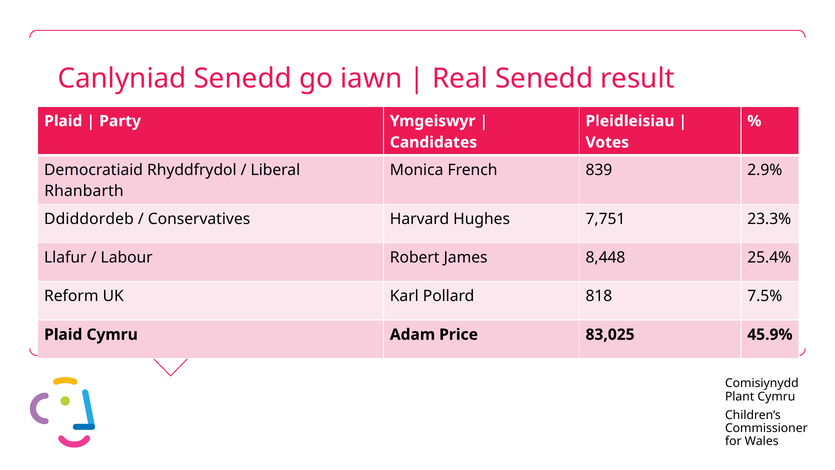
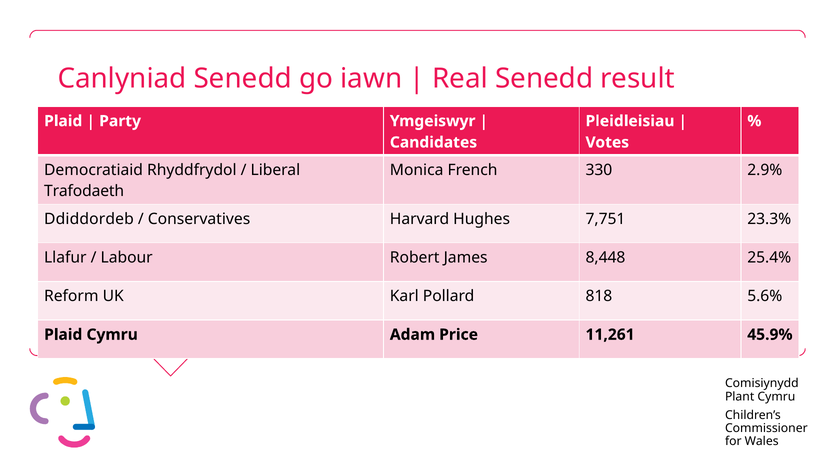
839: 839 -> 330 (599, 170)
Rhanbarth: Rhanbarth -> Trafodaeth (84, 191)
7.5%: 7.5% -> 5.6% (765, 296)
83,025: 83,025 -> 11,261 (610, 334)
